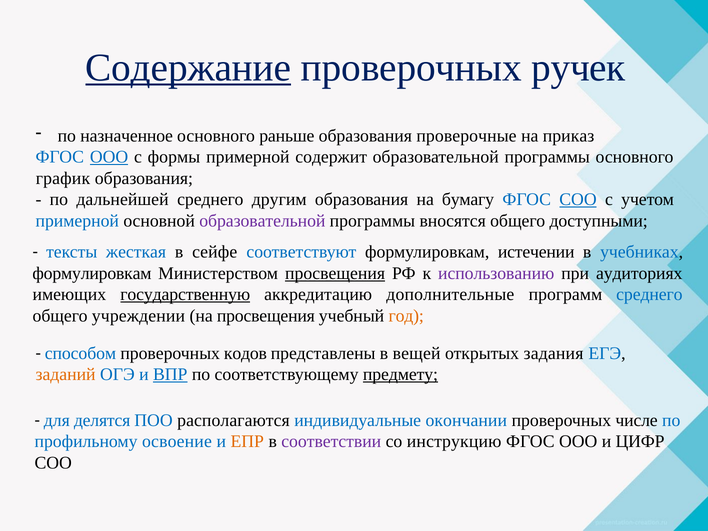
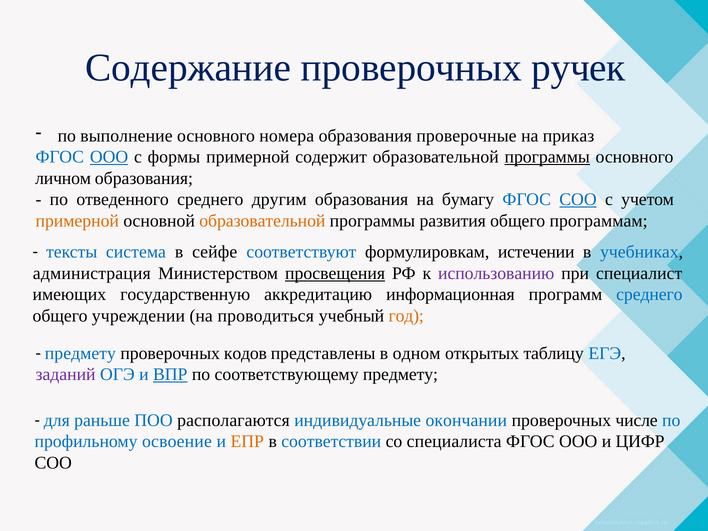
Содержание underline: present -> none (188, 68)
назначенное: назначенное -> выполнение (126, 136)
раньше: раньше -> номера (287, 136)
программы underline: none -> present (547, 157)
график: график -> личном (63, 178)
дальнейшей: дальнейшей -> отведенного (123, 200)
примерной colour: blue -> orange (77, 221)
образовательной colour: purple -> orange (262, 221)
вносятся: вносятся -> развития (453, 221)
доступными: доступными -> программам (599, 221)
жесткая: жесткая -> система (136, 252)
формулировкам: формулировкам -> администрация (92, 273)
аудиториях: аудиториях -> специалист (639, 273)
государственную underline: present -> none (185, 295)
дополнительные: дополнительные -> информационная (450, 295)
на просвещения: просвещения -> проводиться (266, 316)
способом: способом -> предмету (80, 353)
вещей: вещей -> одном (417, 353)
задания: задания -> таблицу (554, 353)
заданий colour: orange -> purple (66, 375)
предмету underline: present -> none (400, 375)
делятся: делятся -> раньше (102, 420)
соответствии colour: purple -> blue (331, 441)
инструкцию: инструкцию -> специалиста (454, 441)
